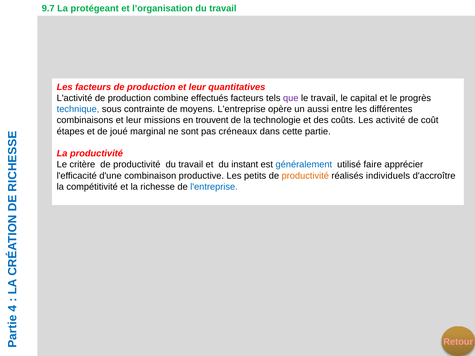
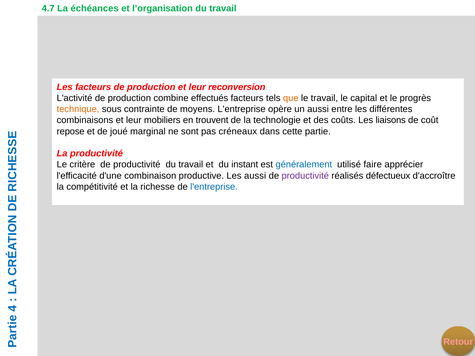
9.7: 9.7 -> 4.7 (48, 9)
protégeant: protégeant -> échéances (95, 9)
quantitatives: quantitatives -> reconversion (237, 87)
que colour: purple -> orange (291, 98)
technique colour: blue -> orange (78, 109)
missions: missions -> mobiliers (162, 120)
activité: activité -> liaisons (391, 120)
étapes: étapes -> repose (71, 131)
Les petits: petits -> aussi (255, 176)
productivité colour: orange -> purple (305, 176)
individuels: individuels -> défectueux (388, 176)
